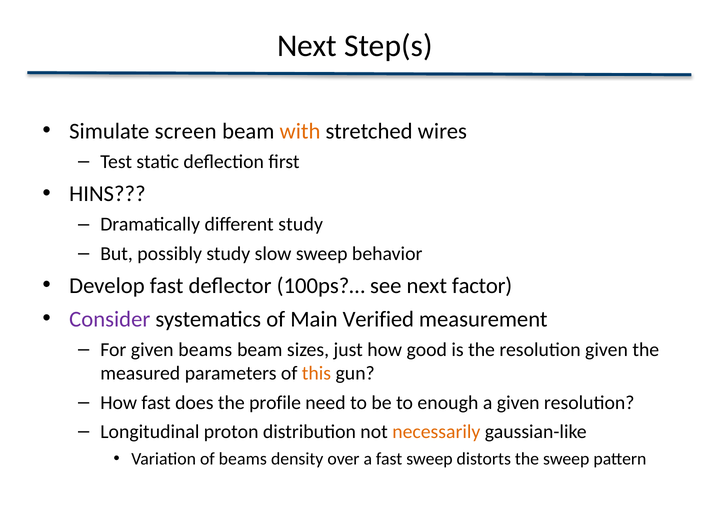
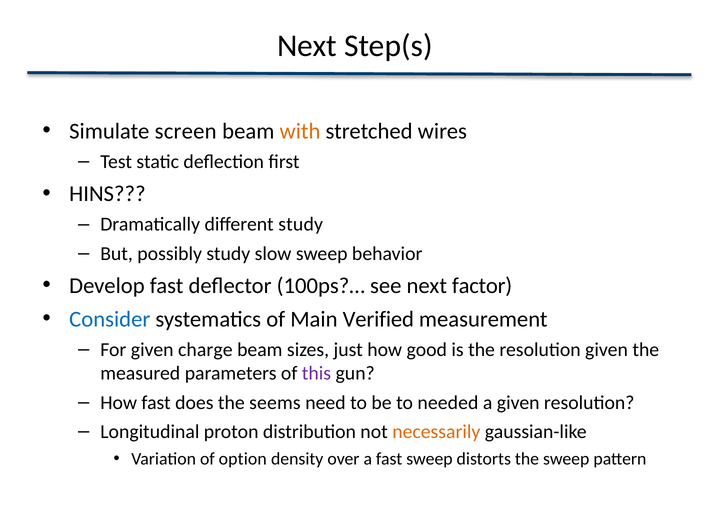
Consider colour: purple -> blue (110, 319)
given beams: beams -> charge (205, 350)
this colour: orange -> purple (316, 374)
profile: profile -> seems (275, 403)
enough: enough -> needed (448, 403)
of beams: beams -> option (243, 459)
